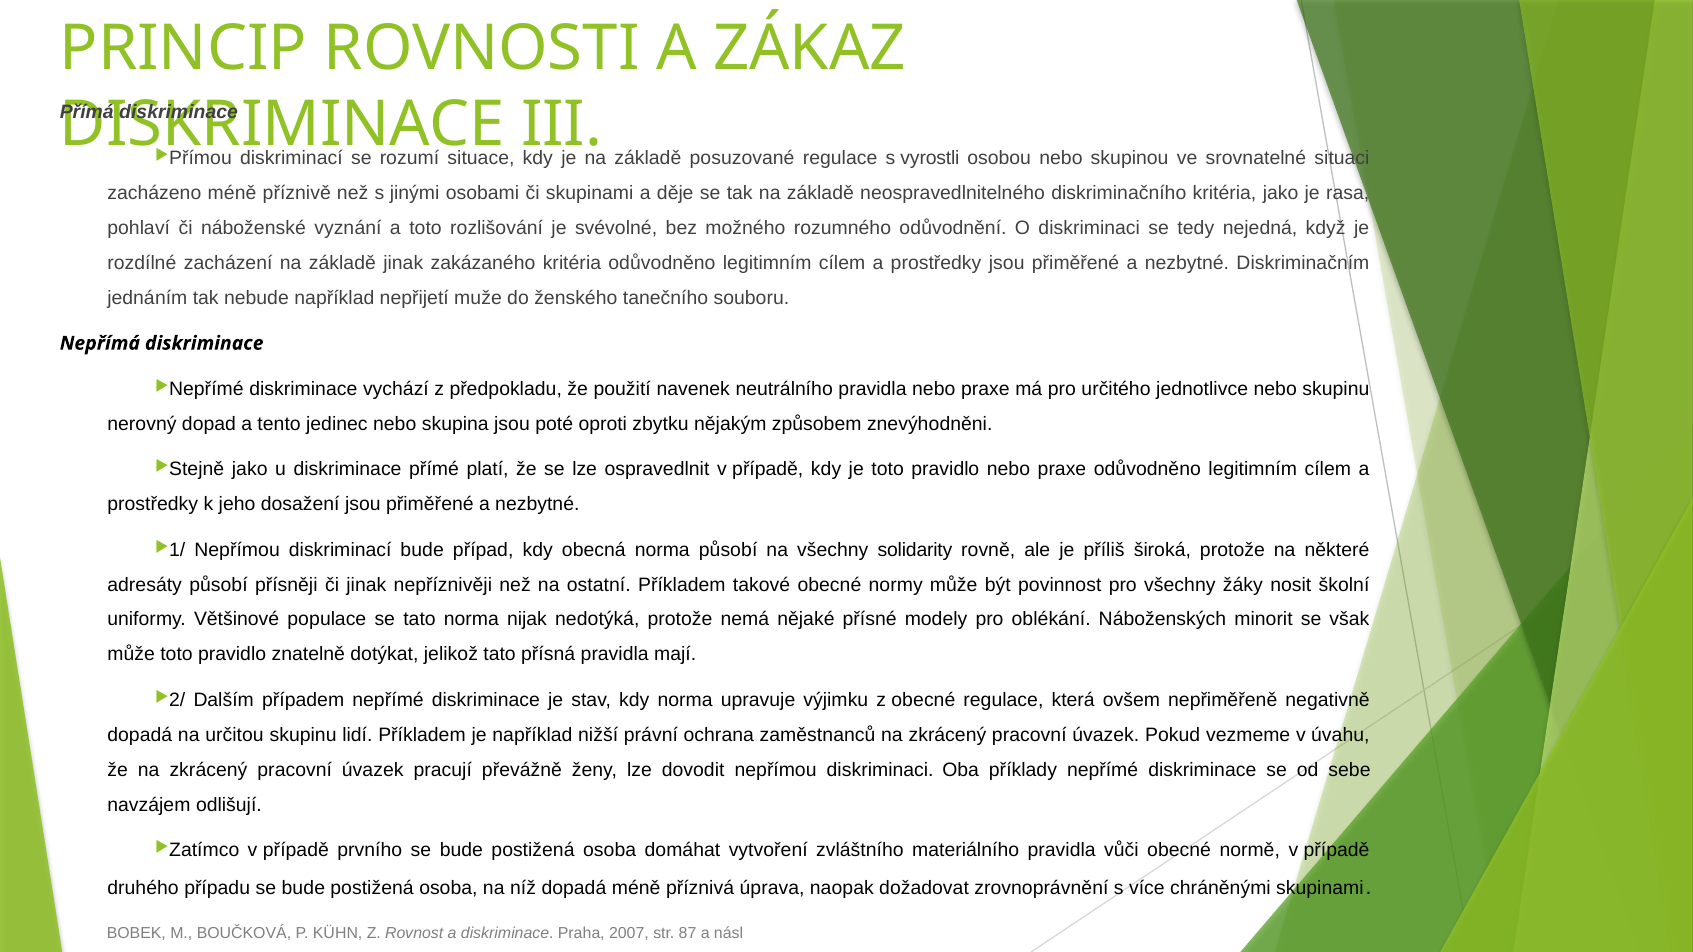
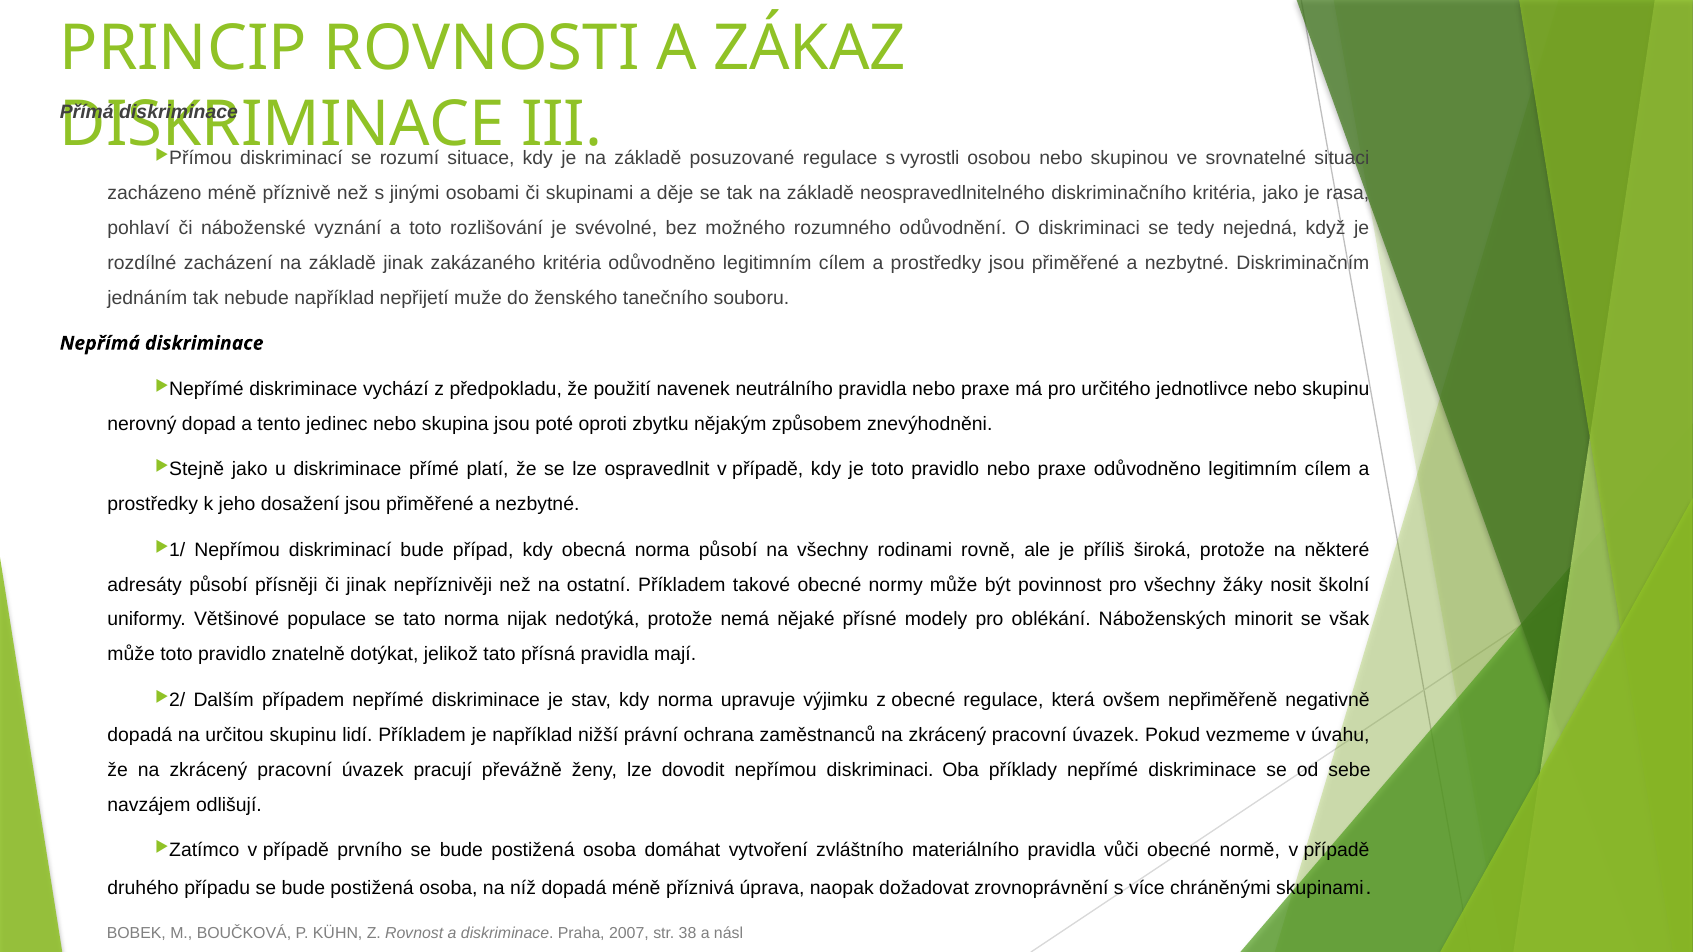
solidarity: solidarity -> rodinami (915, 550)
87: 87 -> 38 (688, 934)
